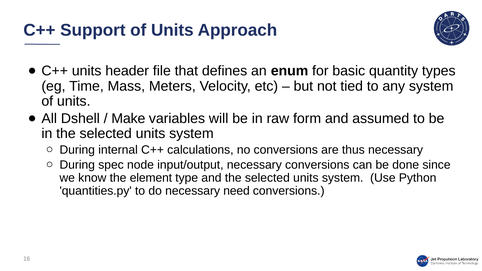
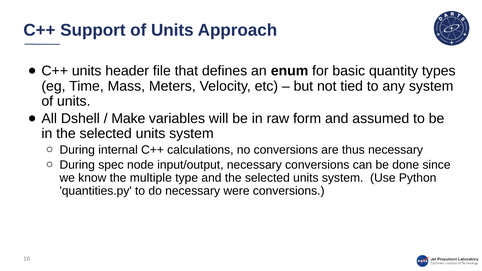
element: element -> multiple (151, 178)
need: need -> were (236, 191)
